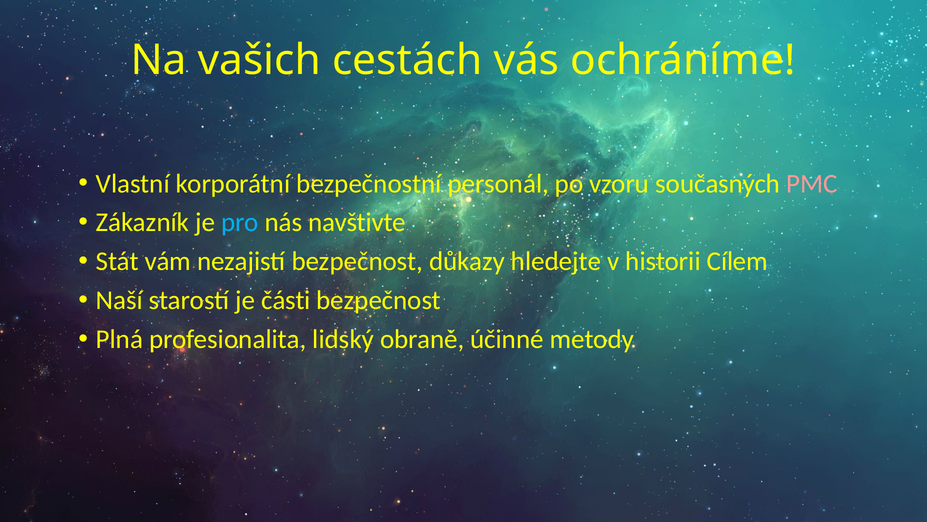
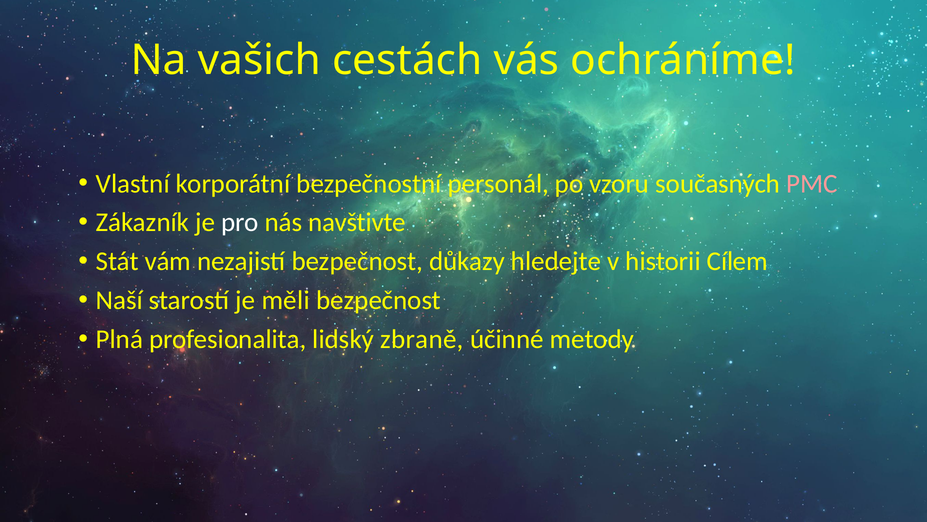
pro colour: light blue -> white (240, 222)
části: části -> měli (286, 300)
obraně: obraně -> zbraně (422, 339)
